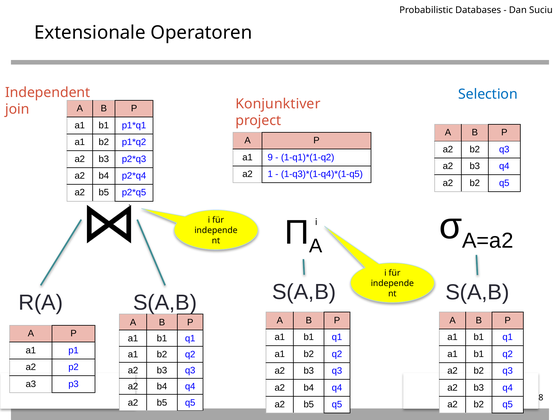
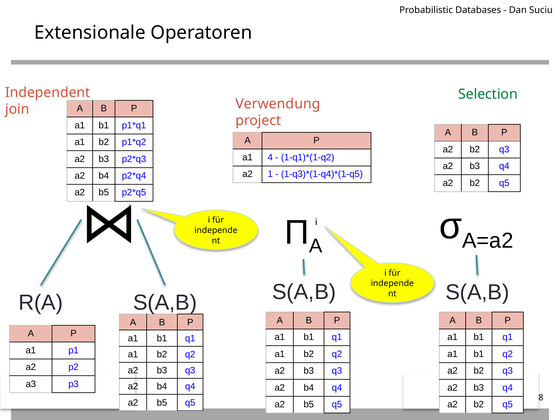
Selection colour: blue -> green (488, 94)
Konjunktiver: Konjunktiver -> Verwendung (278, 104)
9: 9 -> 4 (270, 157)
